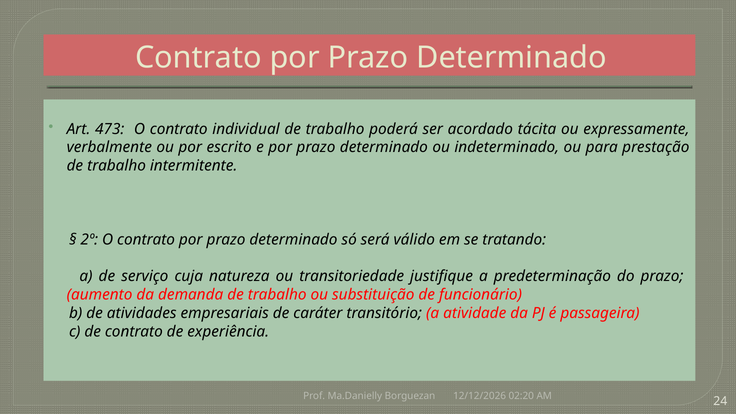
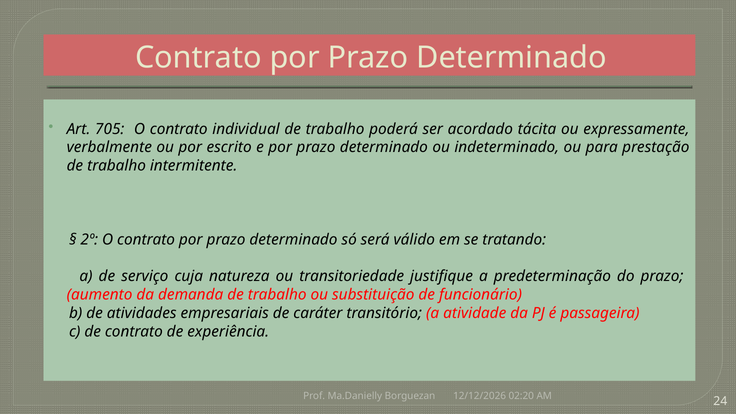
473: 473 -> 705 (110, 129)
